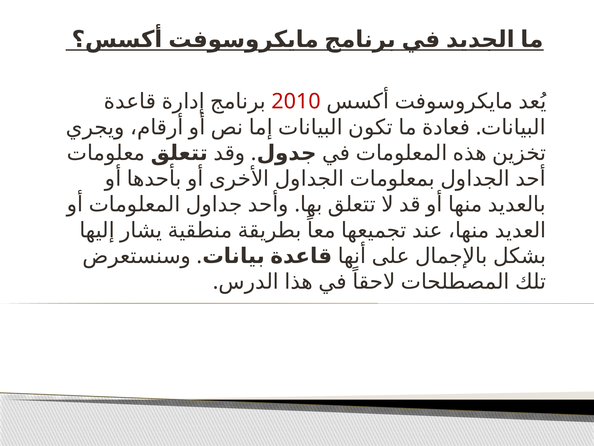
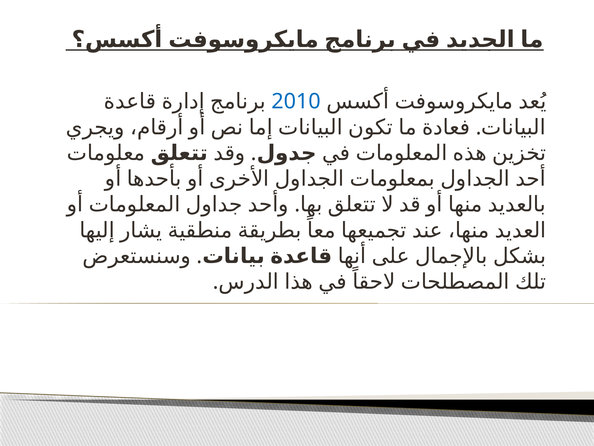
2010 colour: red -> blue (296, 101)
